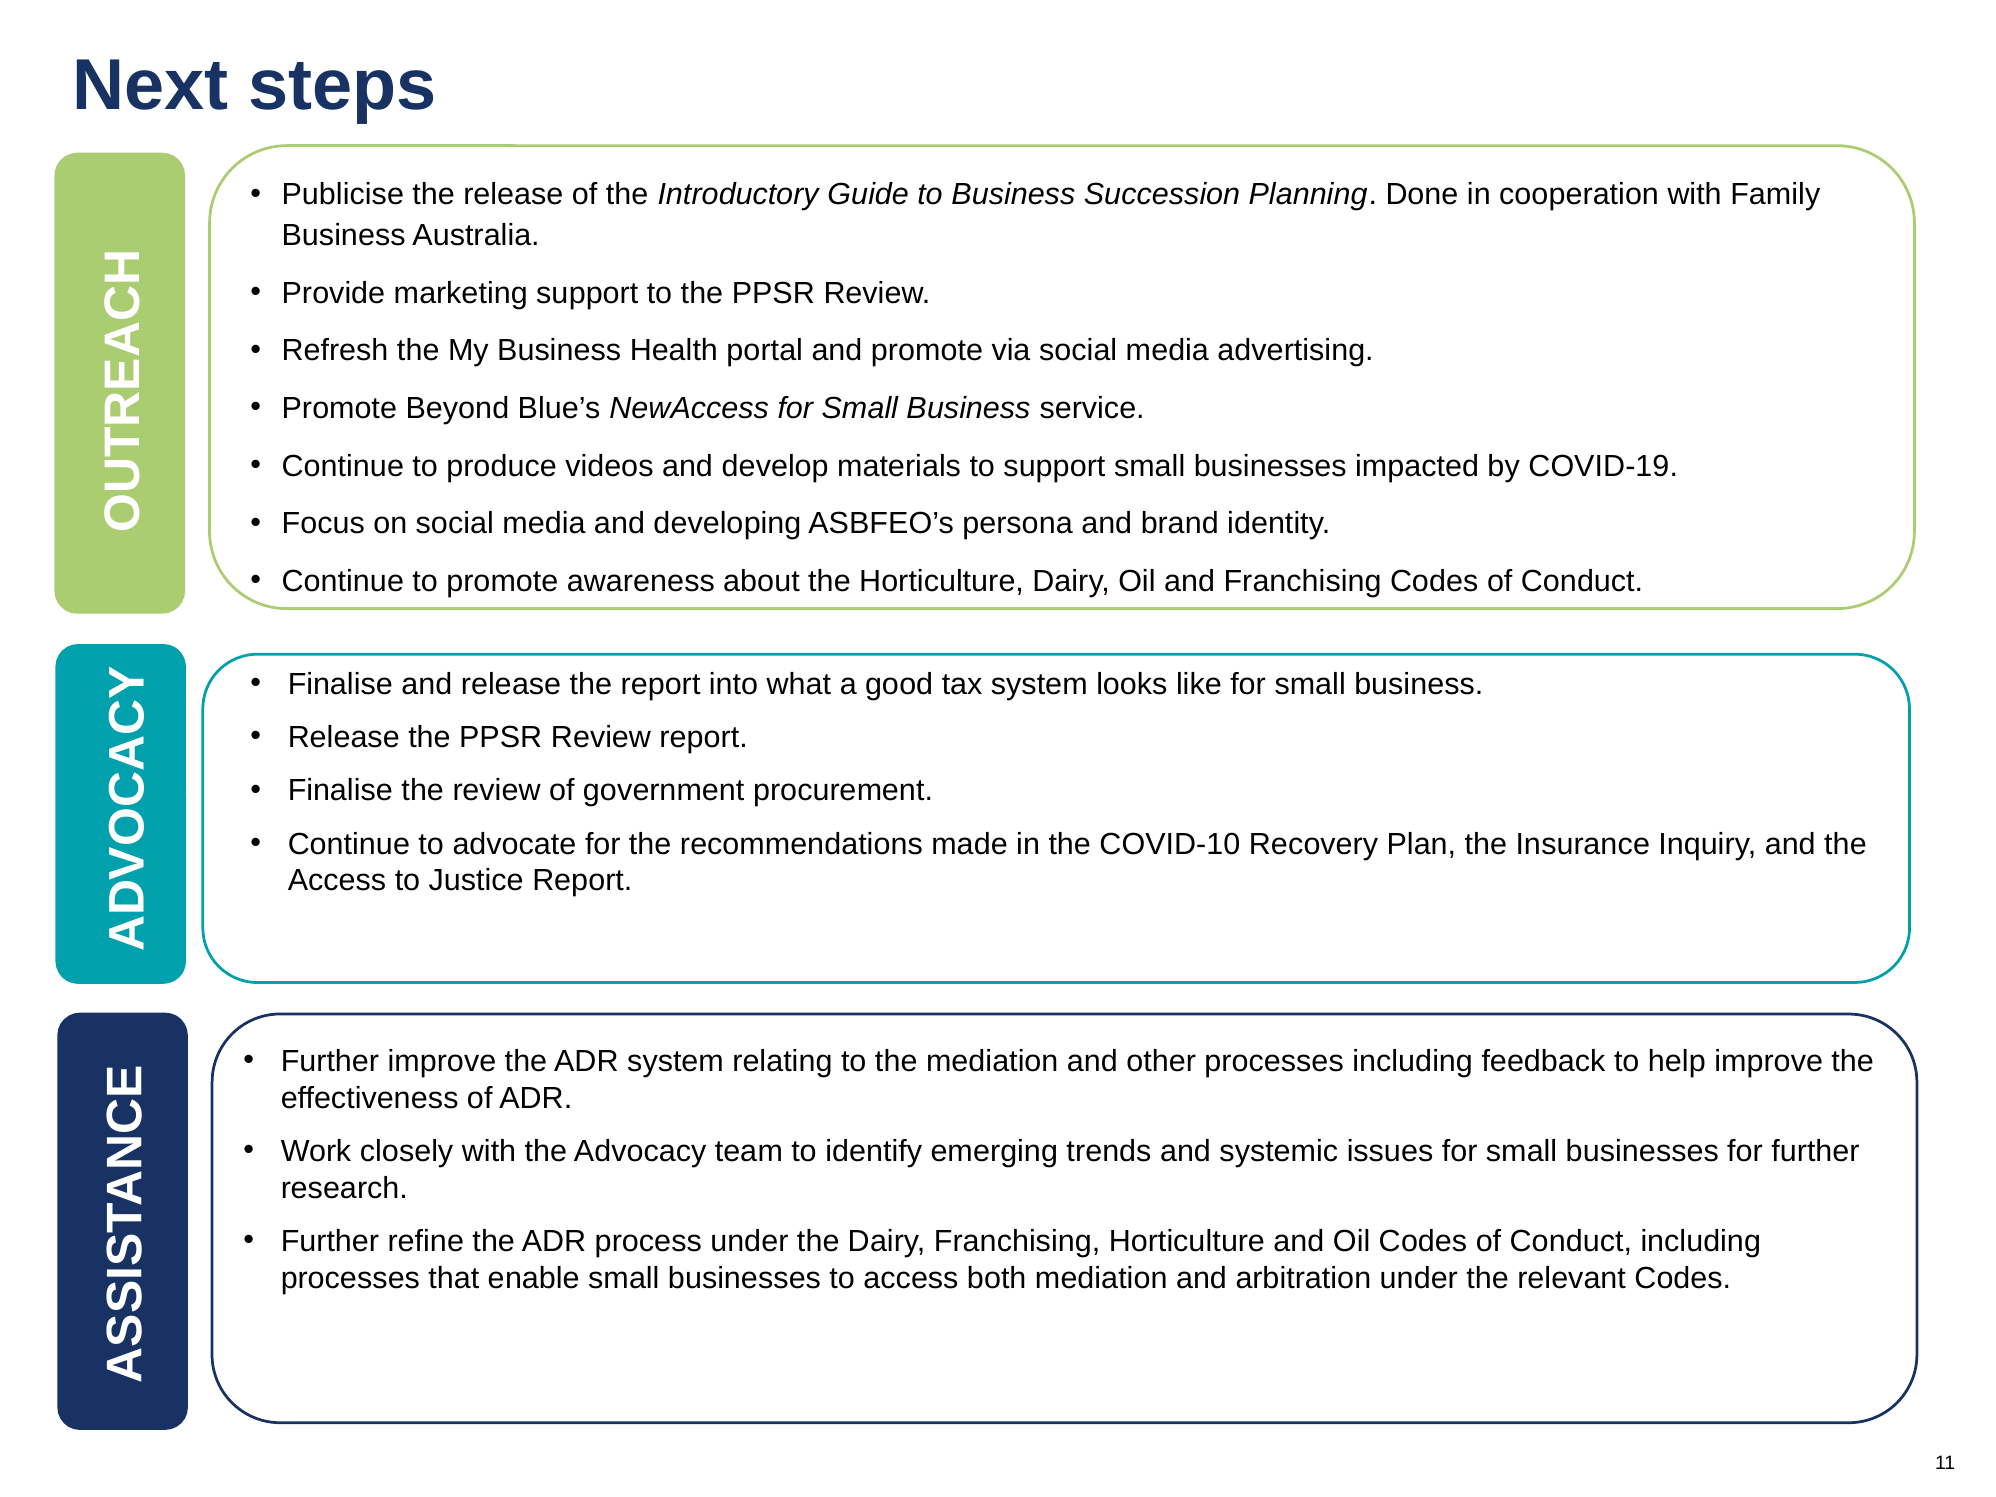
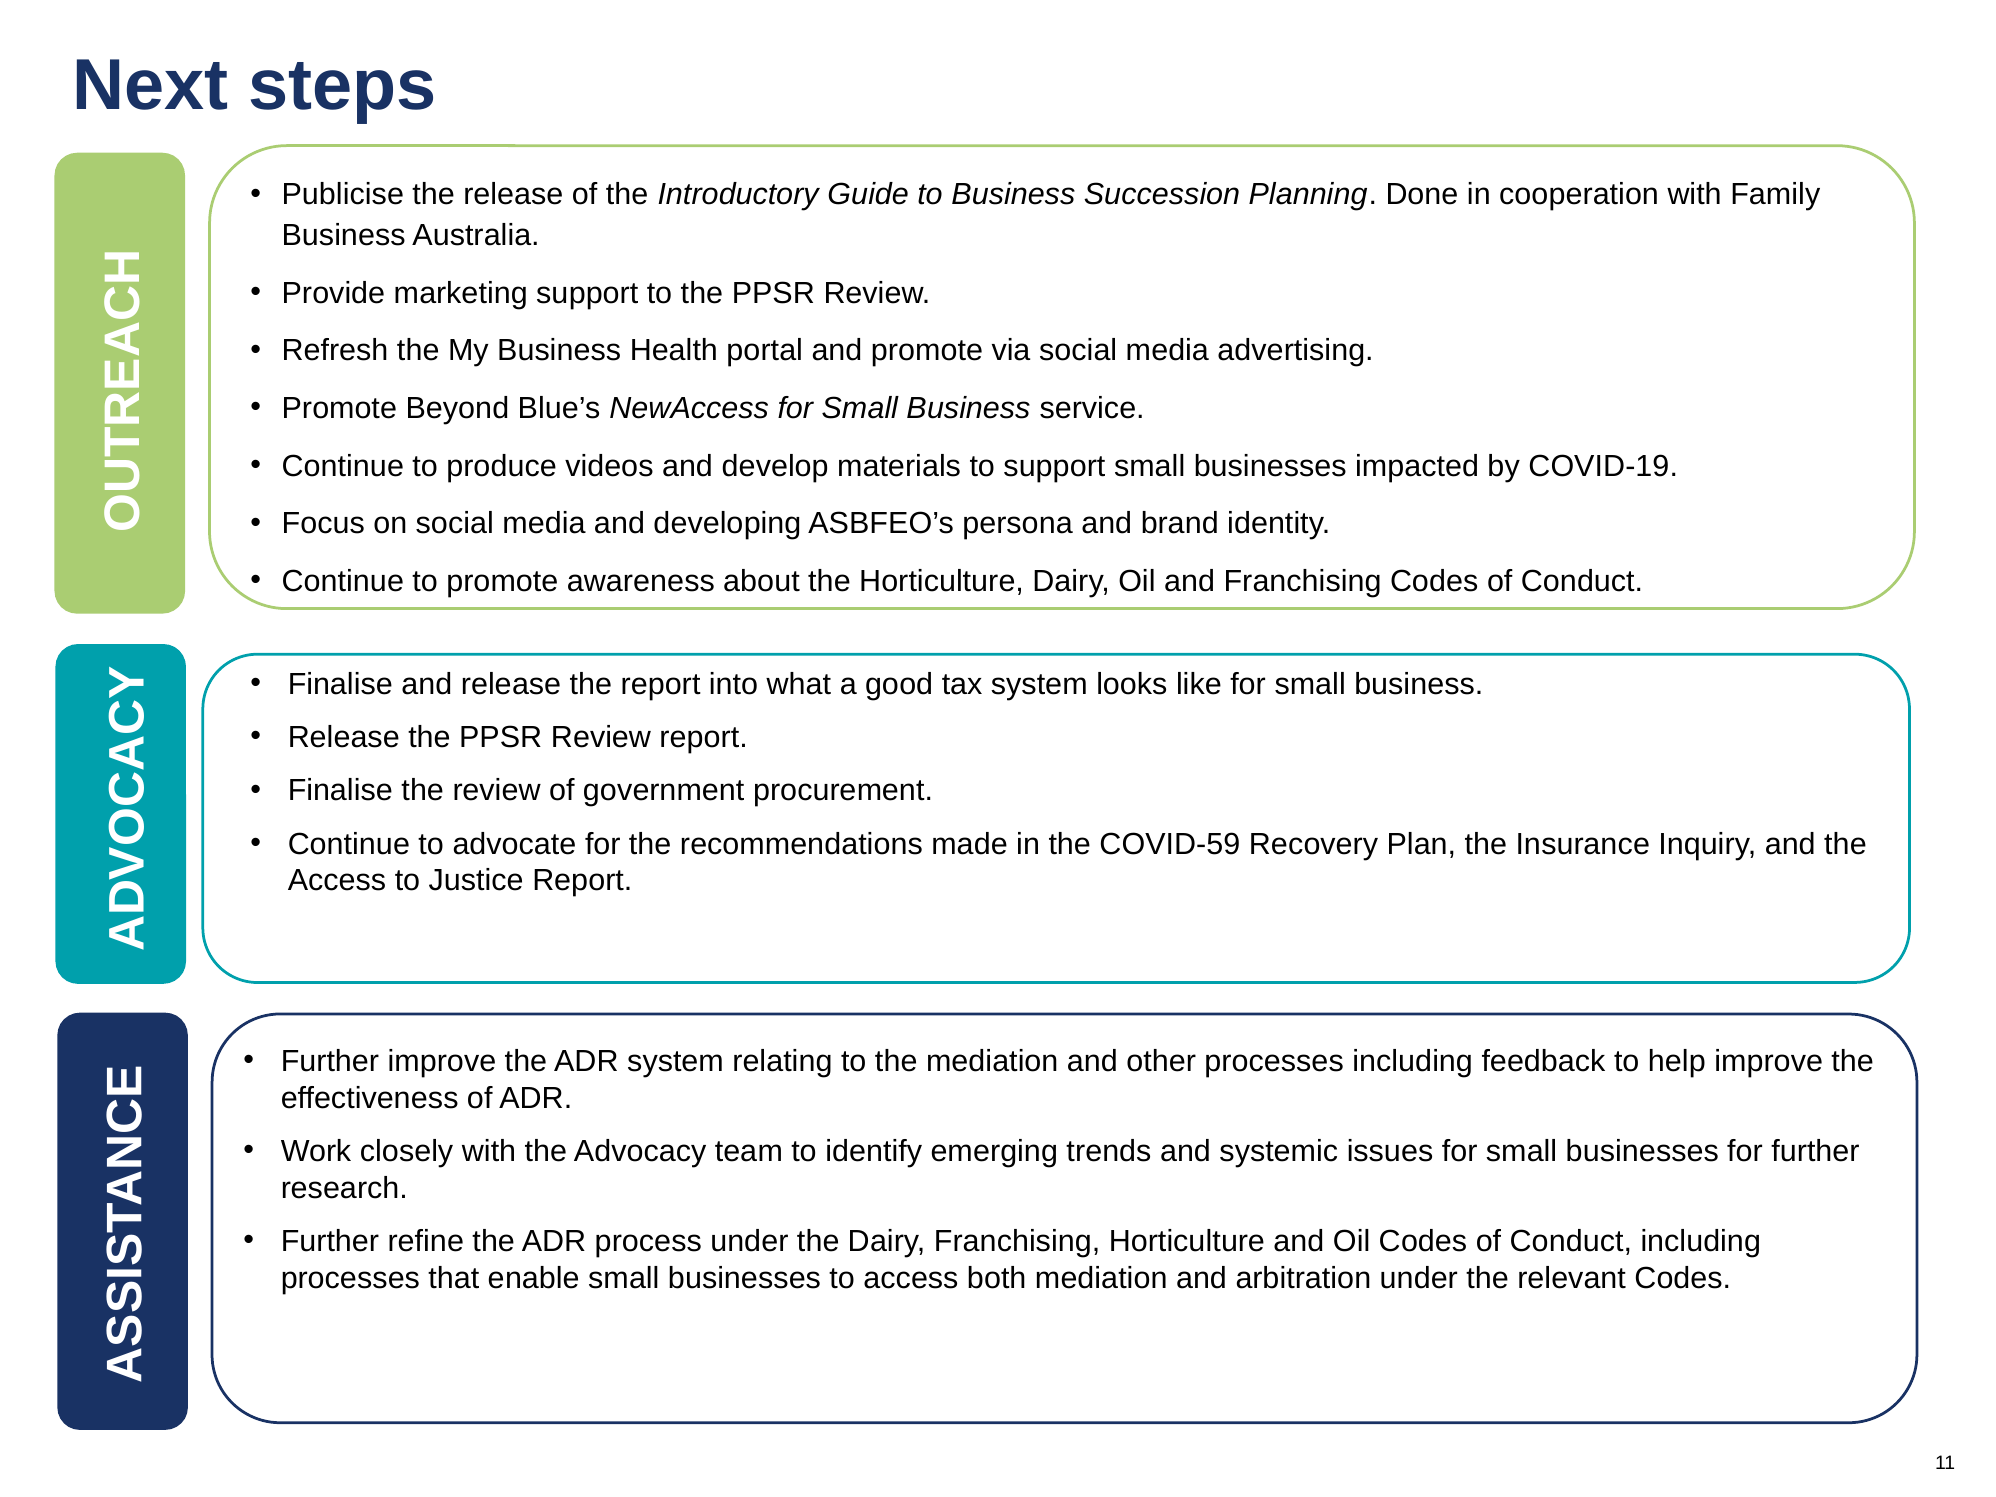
COVID-10: COVID-10 -> COVID-59 (1170, 844)
